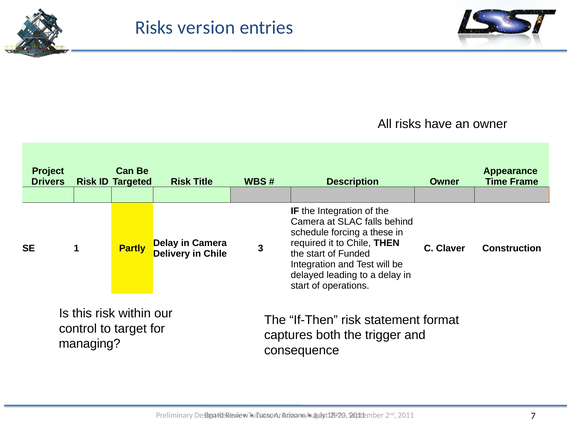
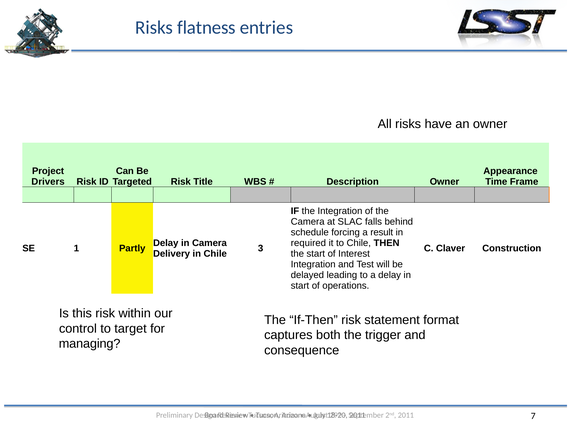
version: version -> flatness (206, 28)
these: these -> result (382, 232)
Funded: Funded -> Interest (354, 253)
